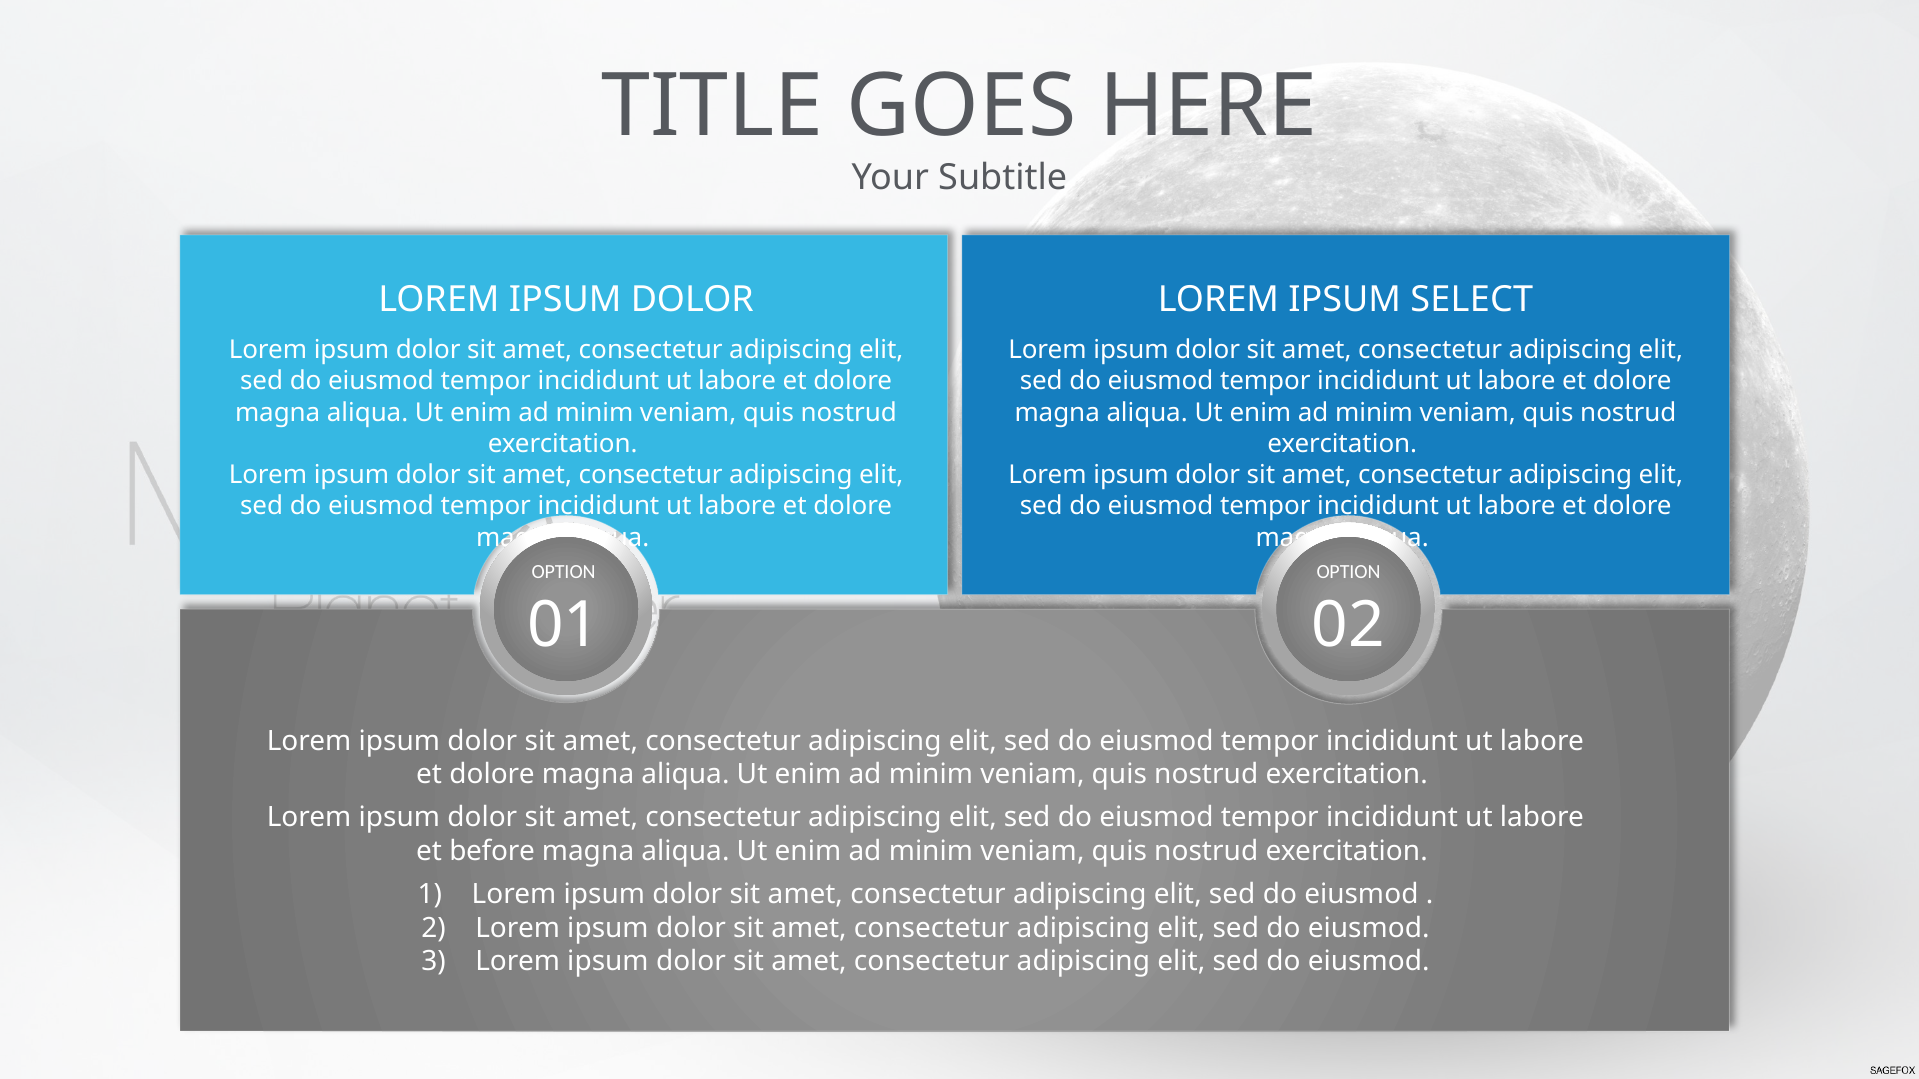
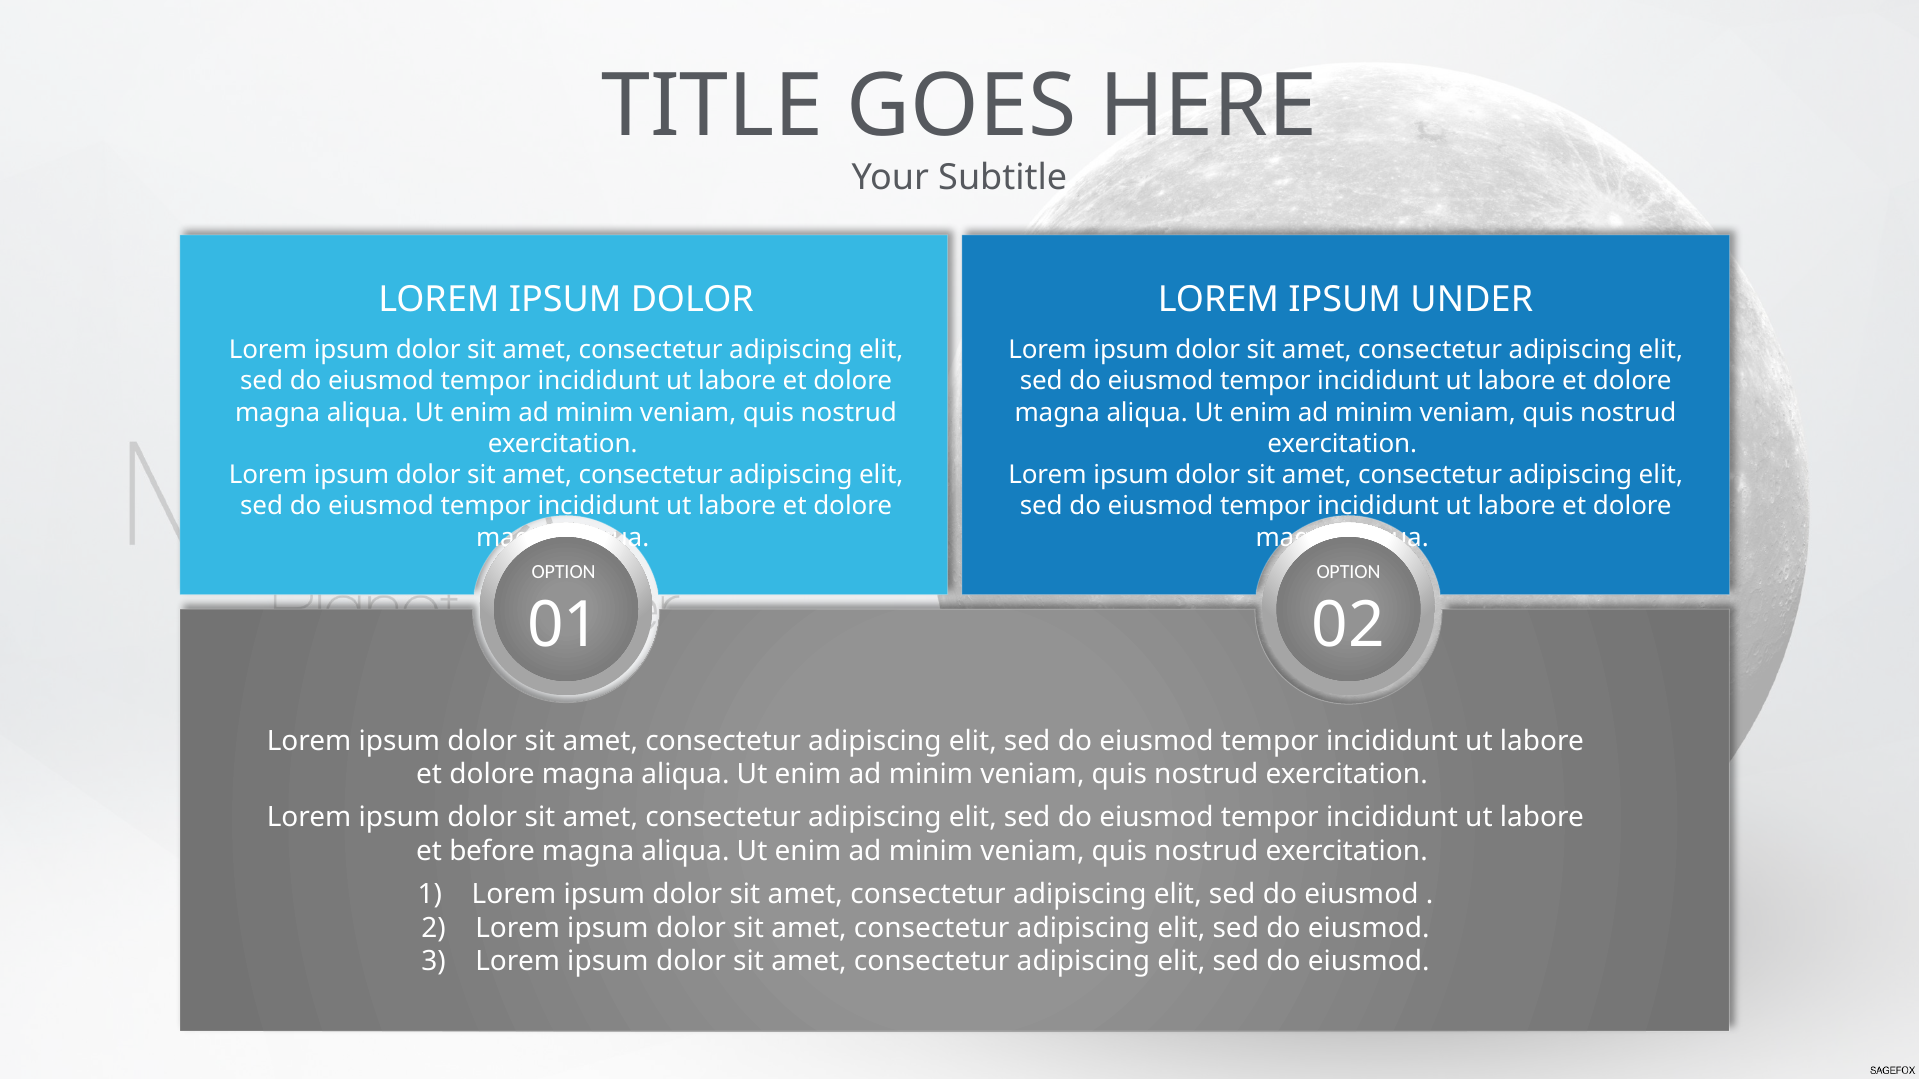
SELECT: SELECT -> UNDER (1472, 299)
